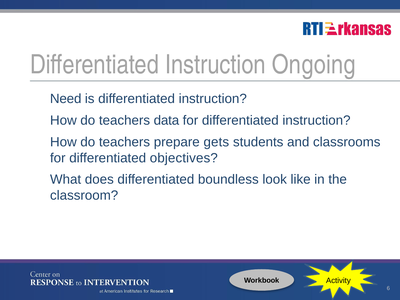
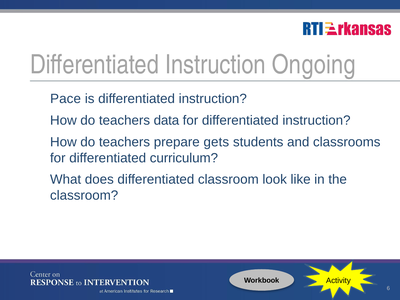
Need: Need -> Pace (66, 99)
objectives: objectives -> curriculum (184, 158)
differentiated boundless: boundless -> classroom (228, 180)
